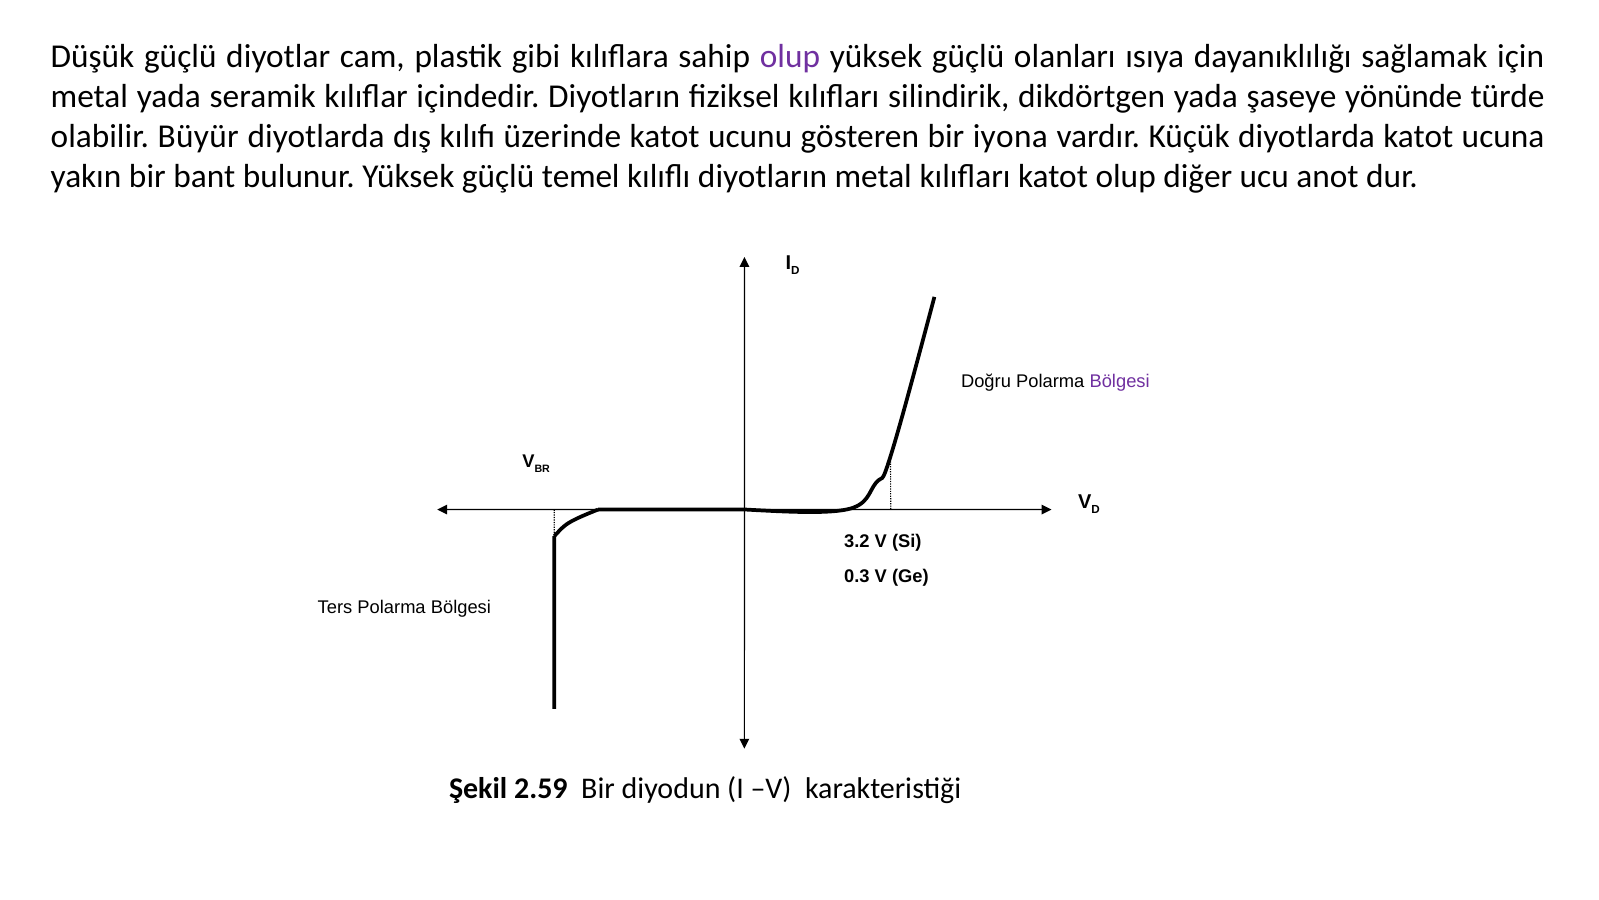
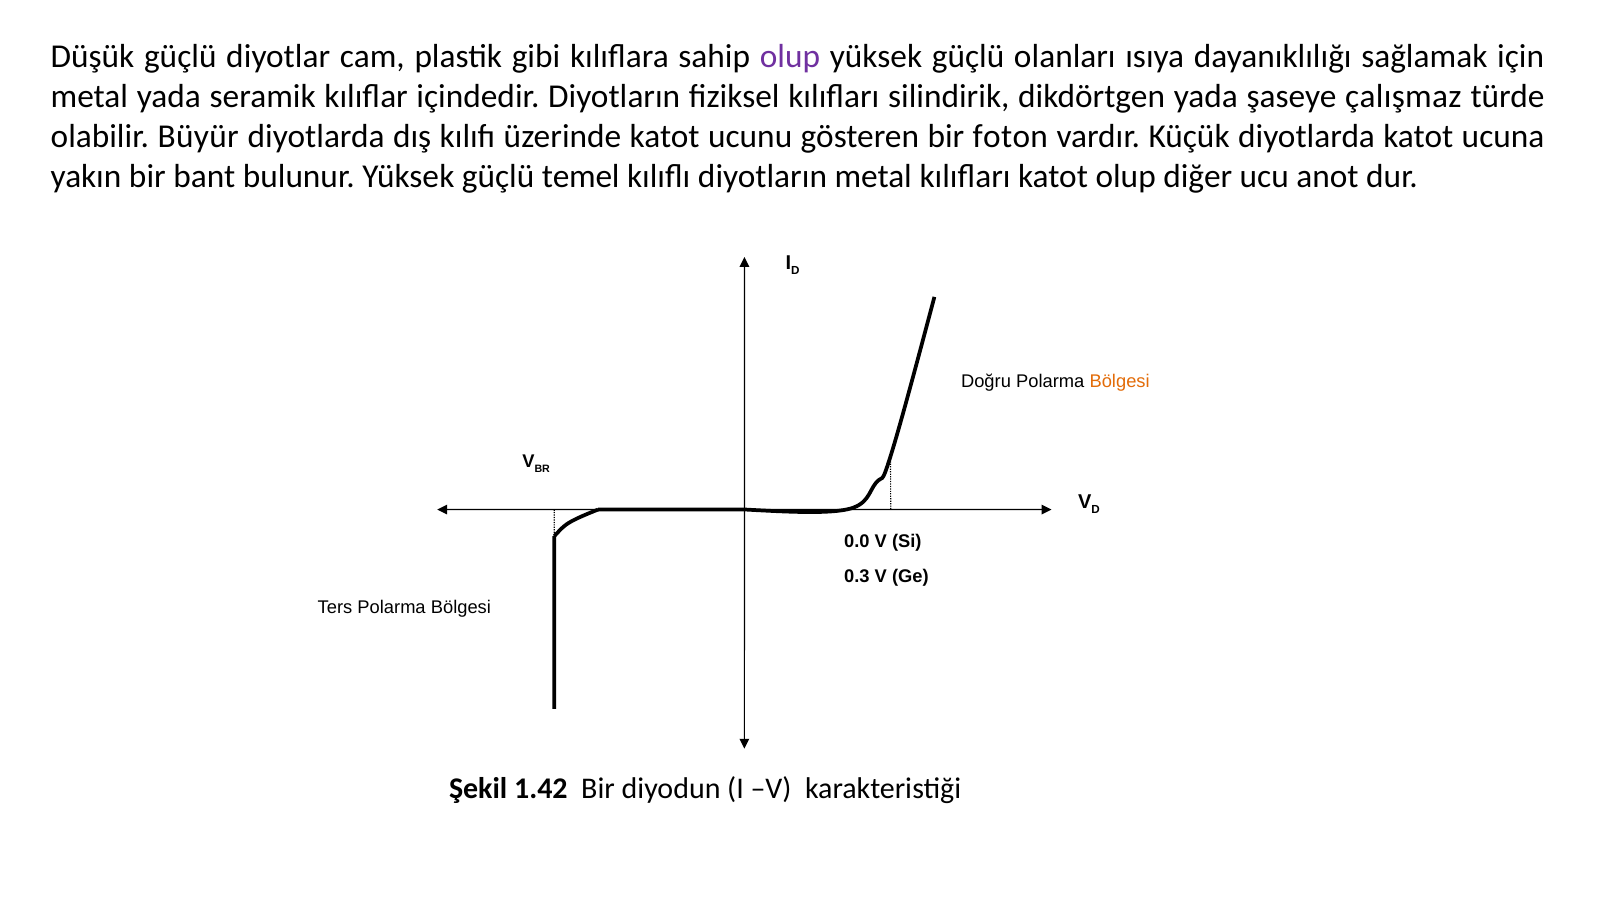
yönünde: yönünde -> çalışmaz (1403, 97)
iyona: iyona -> foton (1010, 137)
Bölgesi colour: purple -> orange (1120, 381)
3.2: 3.2 -> 0.0 (857, 541)
2.59: 2.59 -> 1.42 (541, 788)
